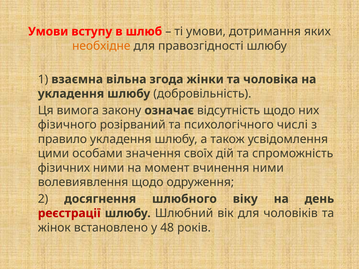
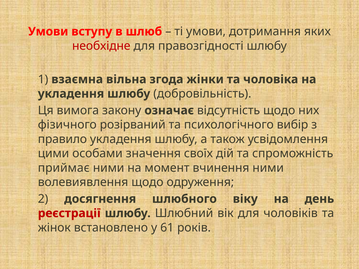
необхідне colour: orange -> red (101, 46)
числі: числі -> вибір (292, 125)
фізичних: фізичних -> приймає (64, 168)
48: 48 -> 61 (167, 228)
